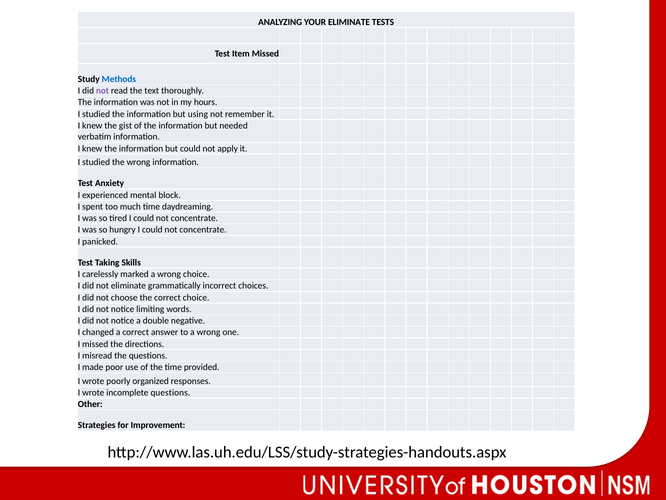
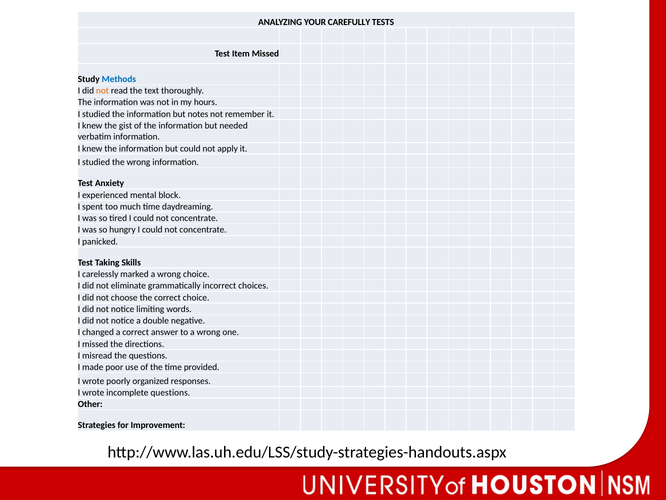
YOUR ELIMINATE: ELIMINATE -> CAREFULLY (349, 22)
not colour: purple -> orange (102, 91)
using: using -> notes (198, 114)
